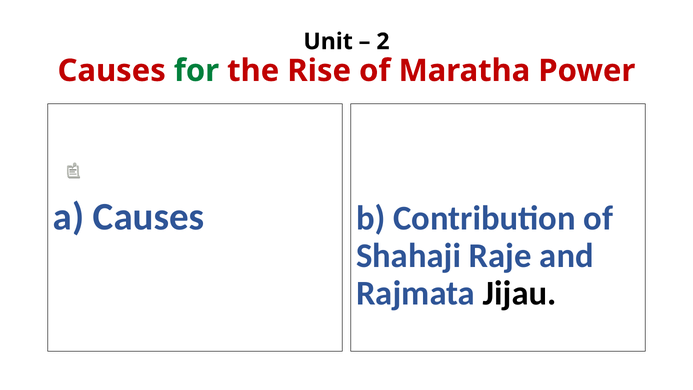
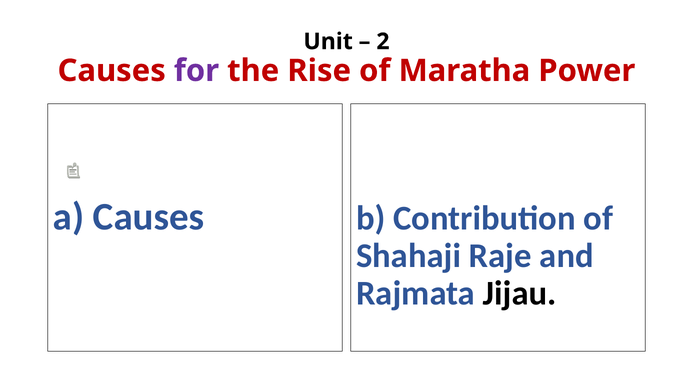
for colour: green -> purple (196, 71)
